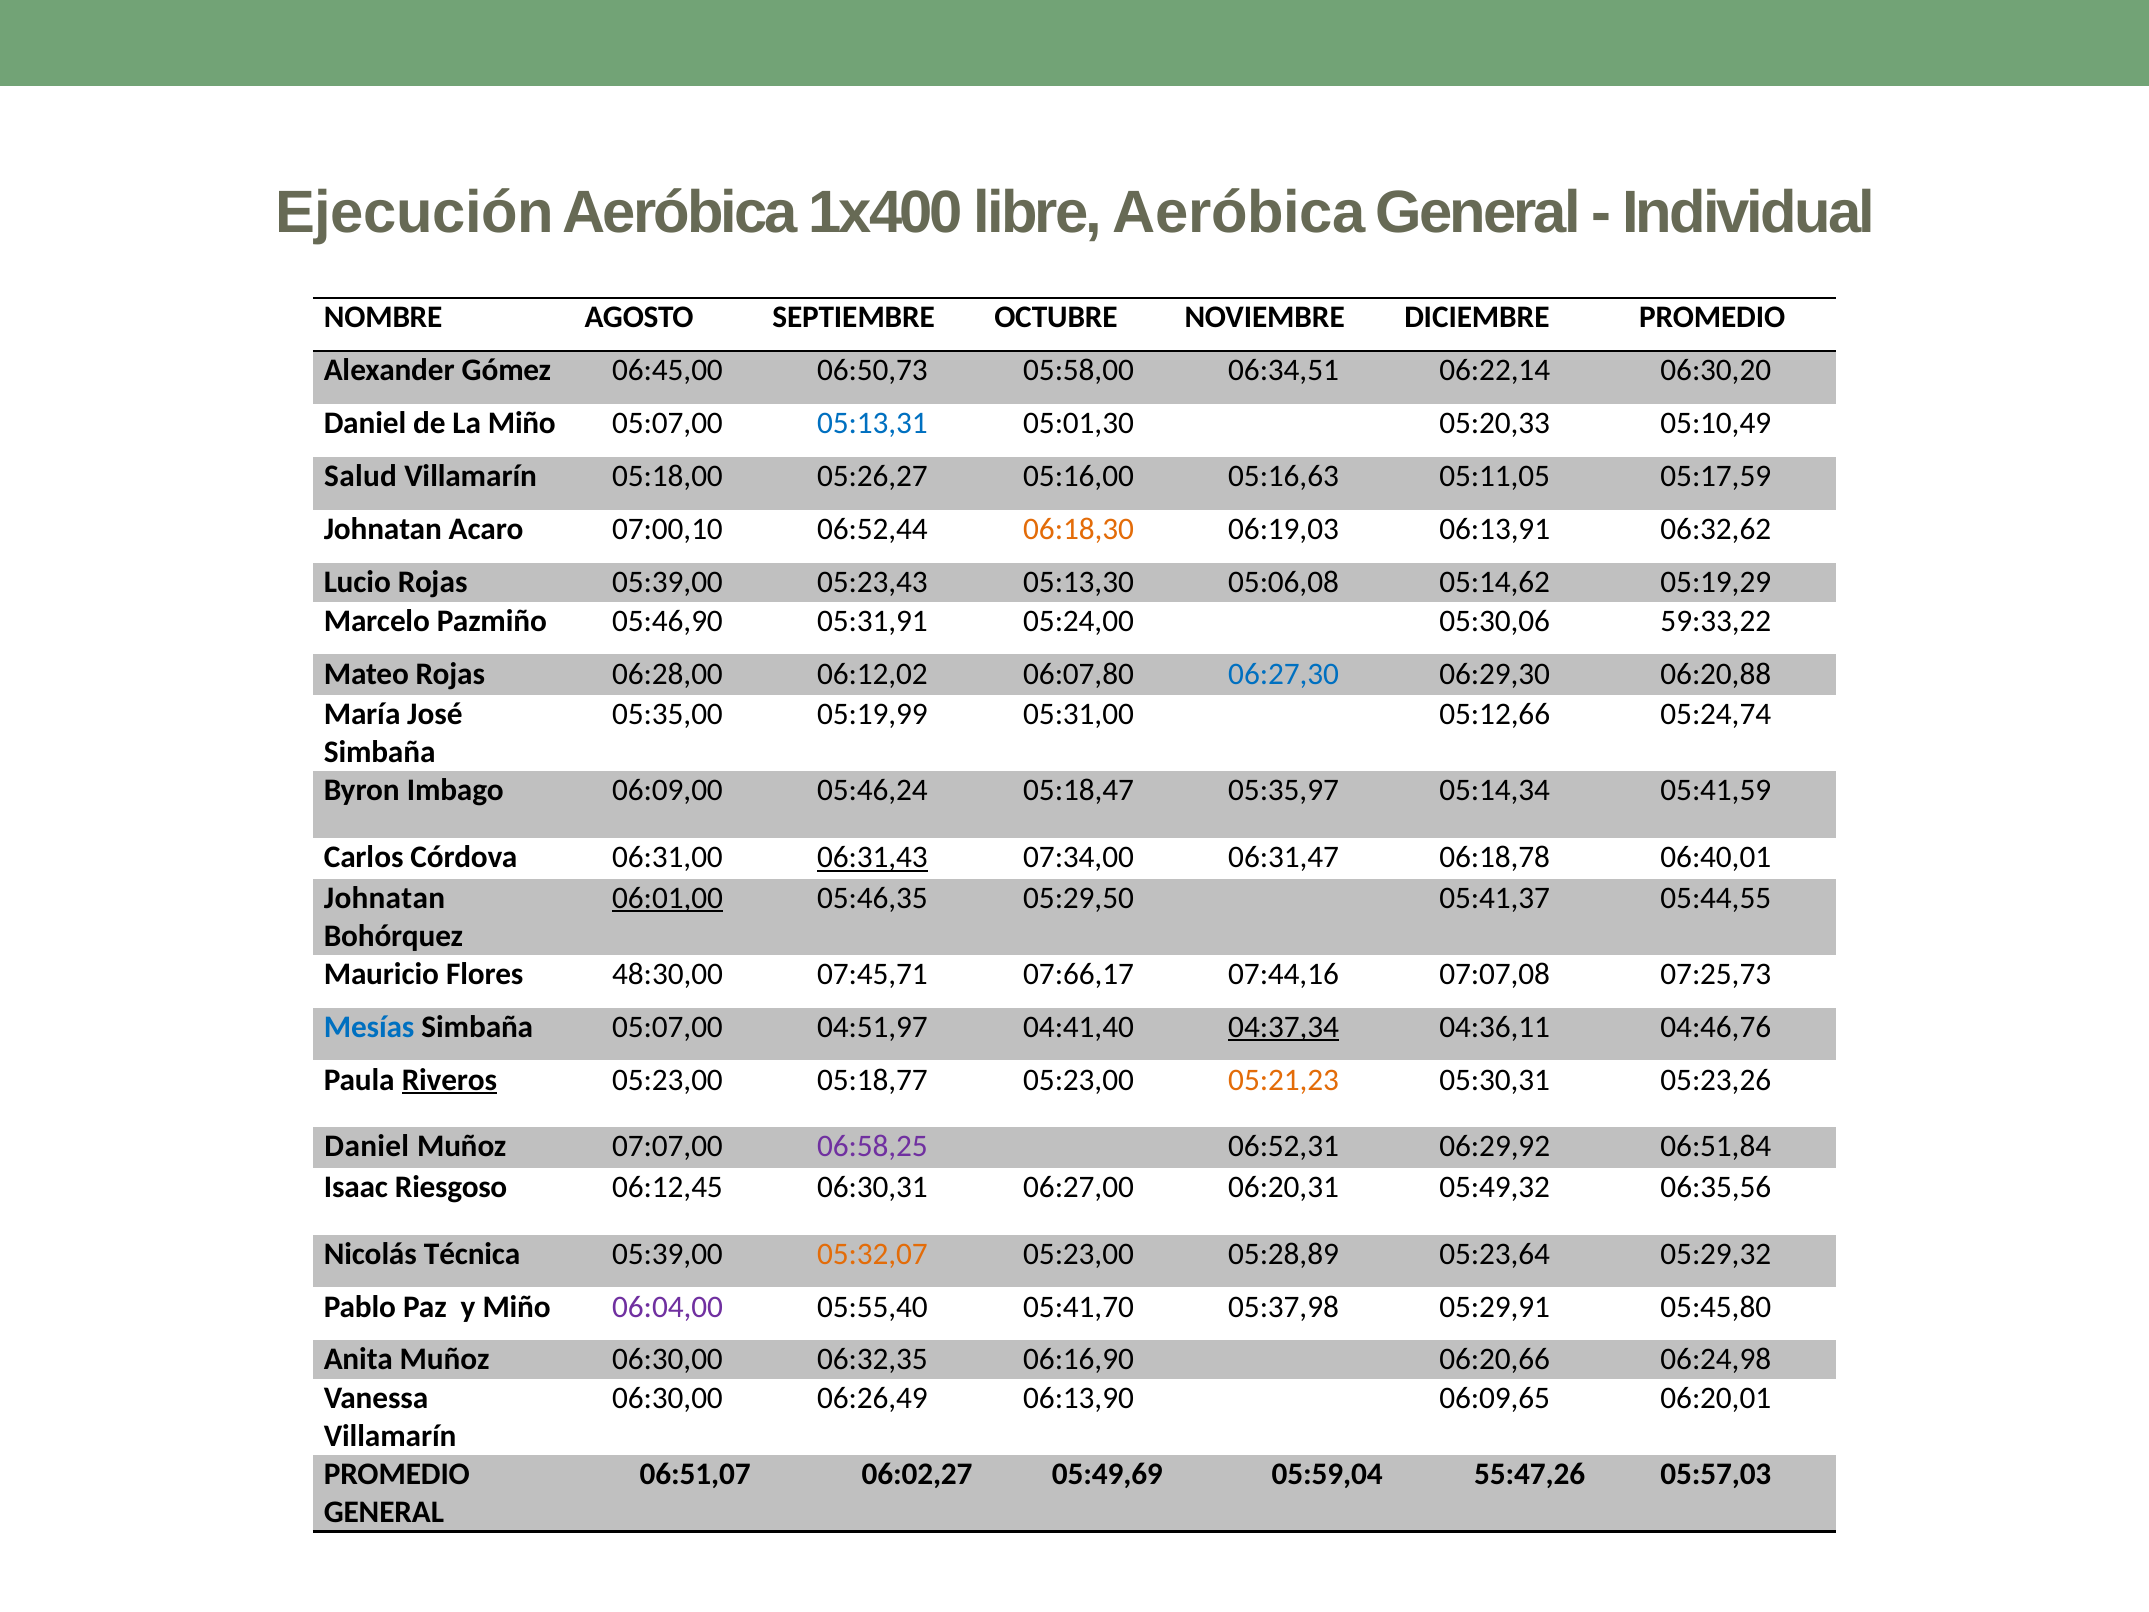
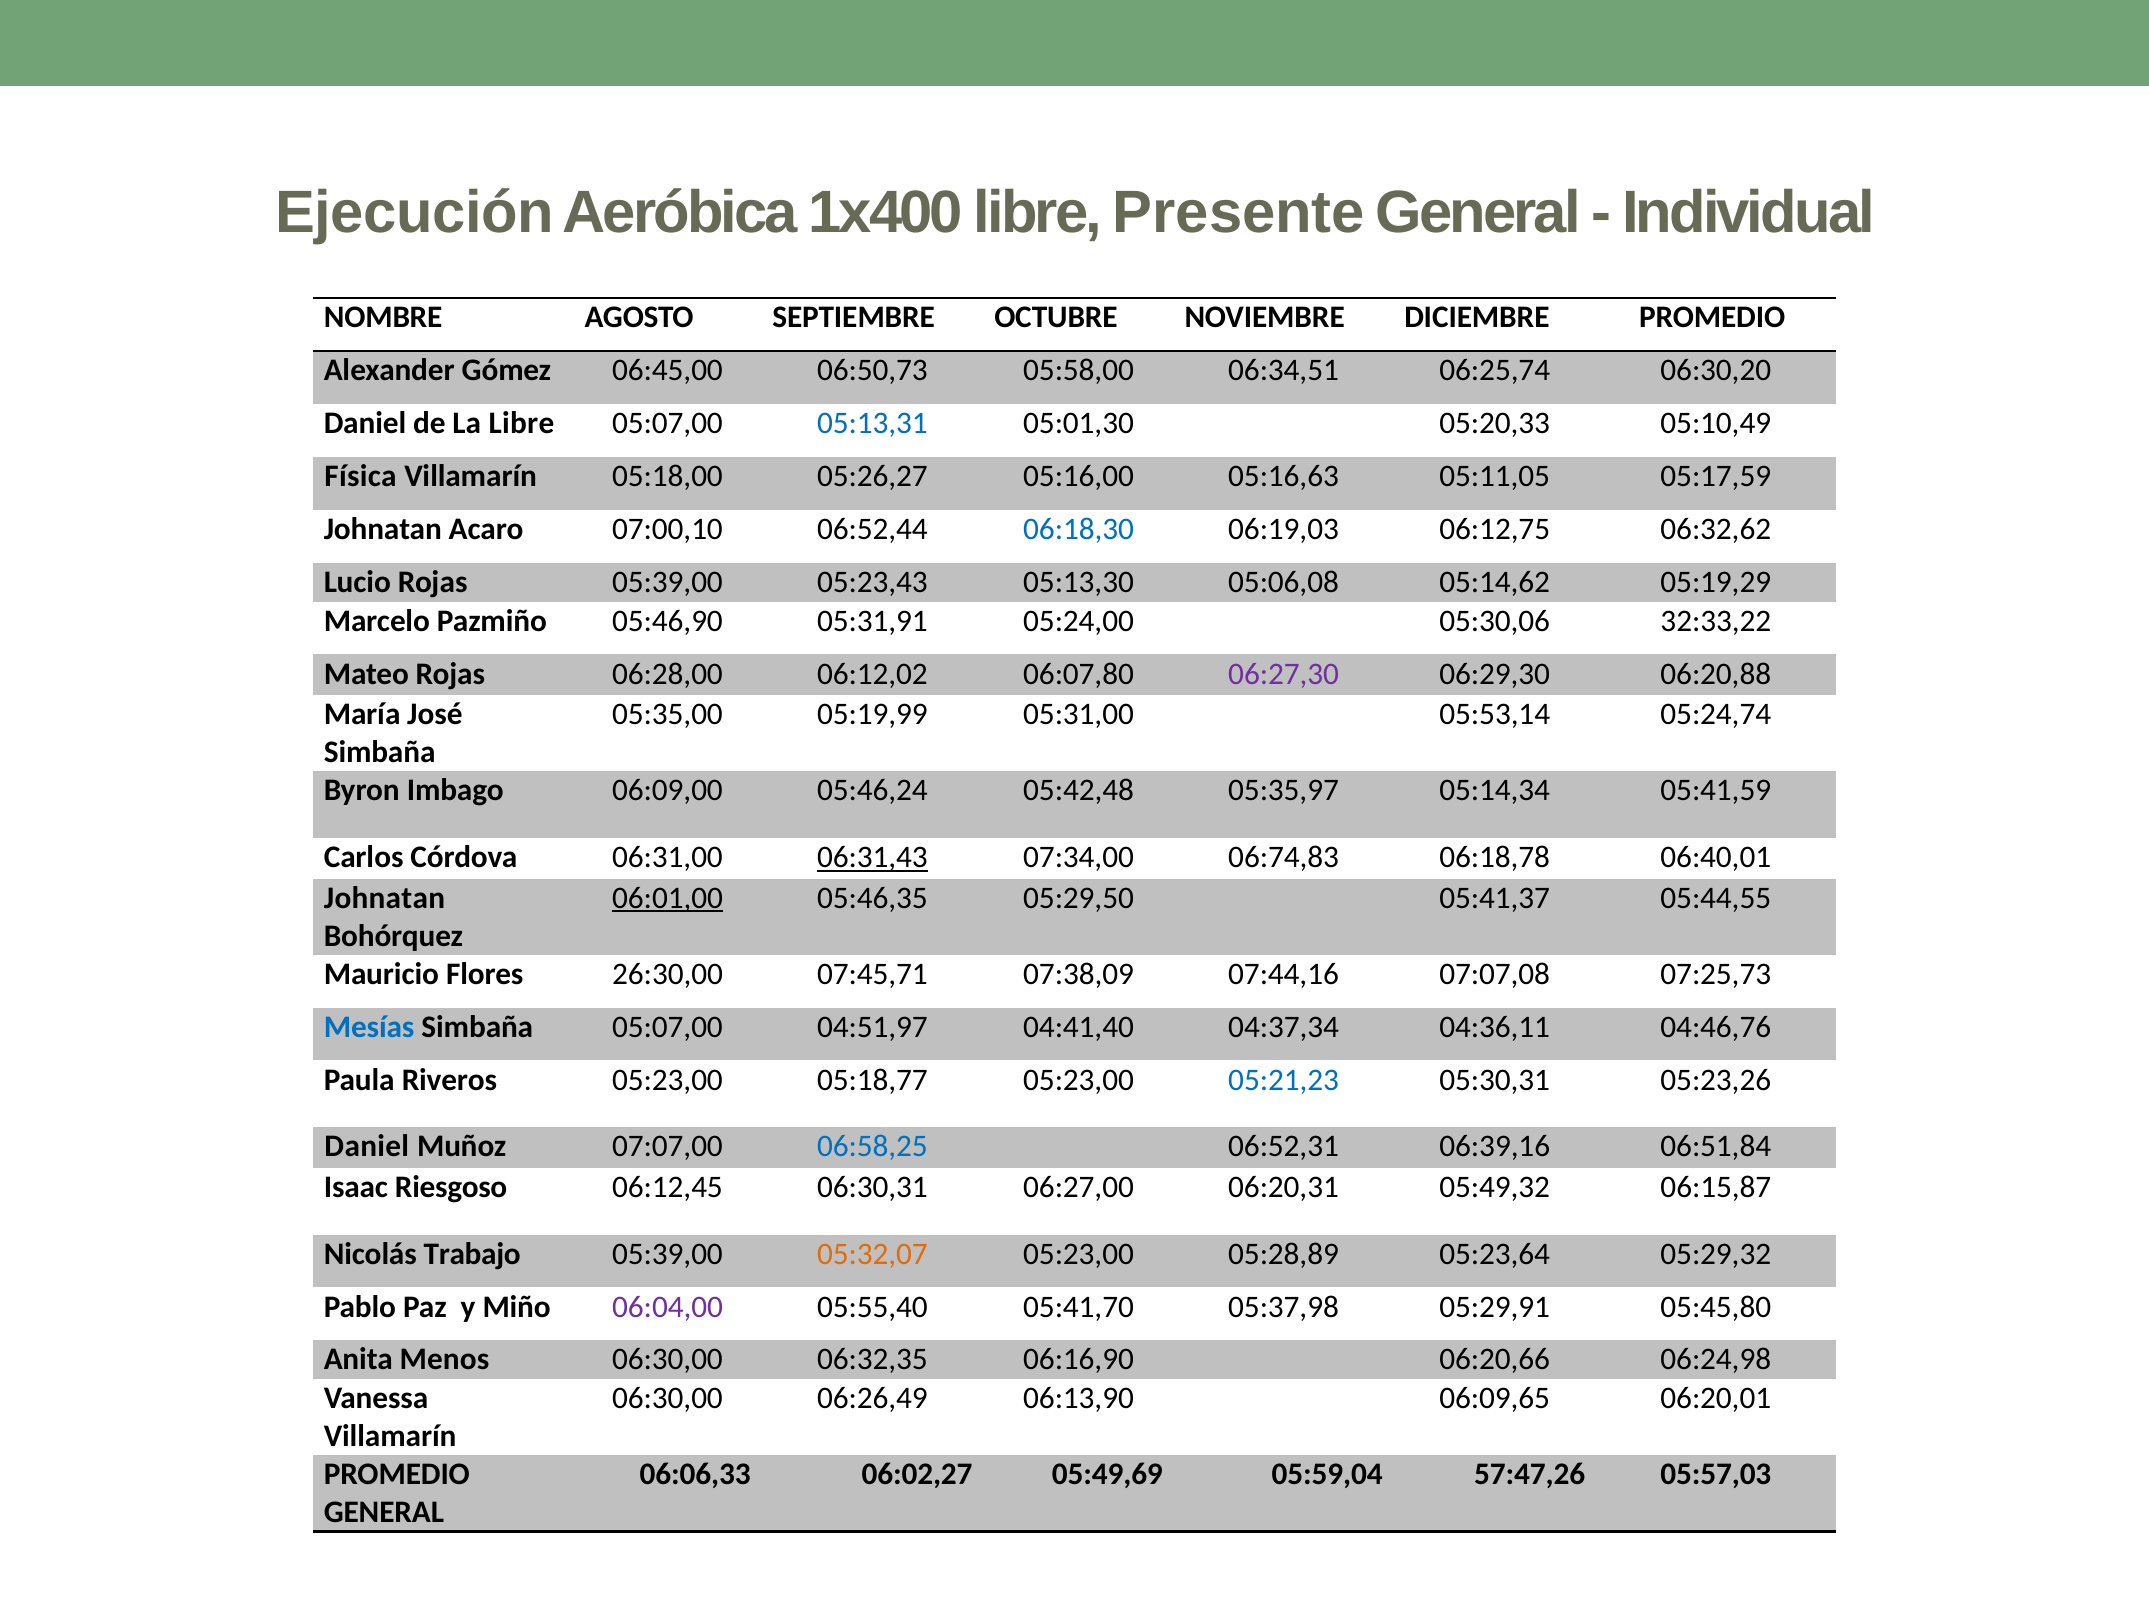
libre Aeróbica: Aeróbica -> Presente (1239, 213)
06:22,14: 06:22,14 -> 06:25,74 (1495, 370)
La Miño: Miño -> Libre (521, 423)
Salud: Salud -> Física (361, 476)
06:18,30 colour: orange -> blue (1079, 529)
06:13,91: 06:13,91 -> 06:12,75 (1495, 529)
59:33,22: 59:33,22 -> 32:33,22 (1716, 621)
06:27,30 colour: blue -> purple (1284, 674)
05:12,66: 05:12,66 -> 05:53,14 (1495, 714)
05:18,47: 05:18,47 -> 05:42,48 (1079, 790)
06:31,47: 06:31,47 -> 06:74,83 (1284, 857)
48:30,00: 48:30,00 -> 26:30,00 (668, 974)
07:66,17: 07:66,17 -> 07:38,09 (1079, 974)
04:37,34 underline: present -> none (1284, 1027)
Riveros underline: present -> none (449, 1080)
05:21,23 colour: orange -> blue (1284, 1080)
06:58,25 colour: purple -> blue (872, 1146)
06:29,92: 06:29,92 -> 06:39,16 (1495, 1146)
06:35,56: 06:35,56 -> 06:15,87 (1716, 1187)
Técnica: Técnica -> Trabajo (472, 1254)
Anita Muñoz: Muñoz -> Menos (444, 1359)
06:51,07: 06:51,07 -> 06:06,33 (695, 1474)
55:47,26: 55:47,26 -> 57:47,26 (1530, 1474)
